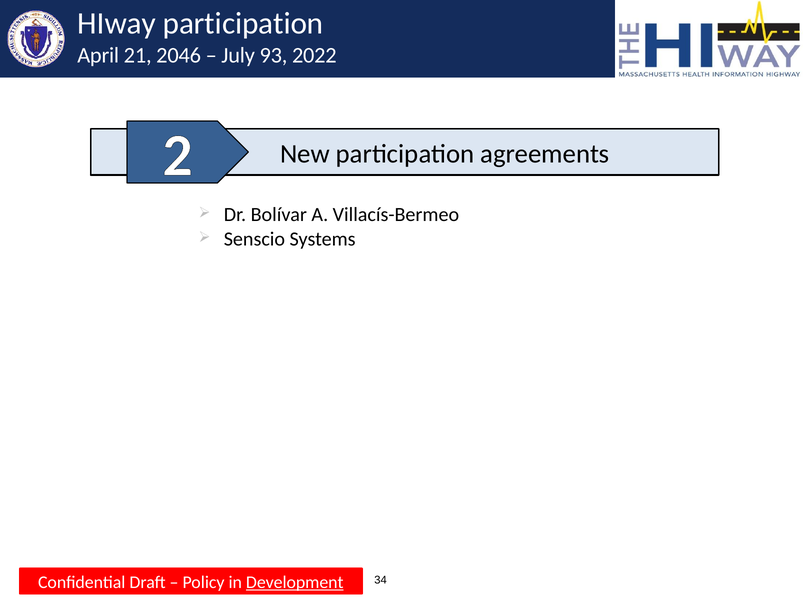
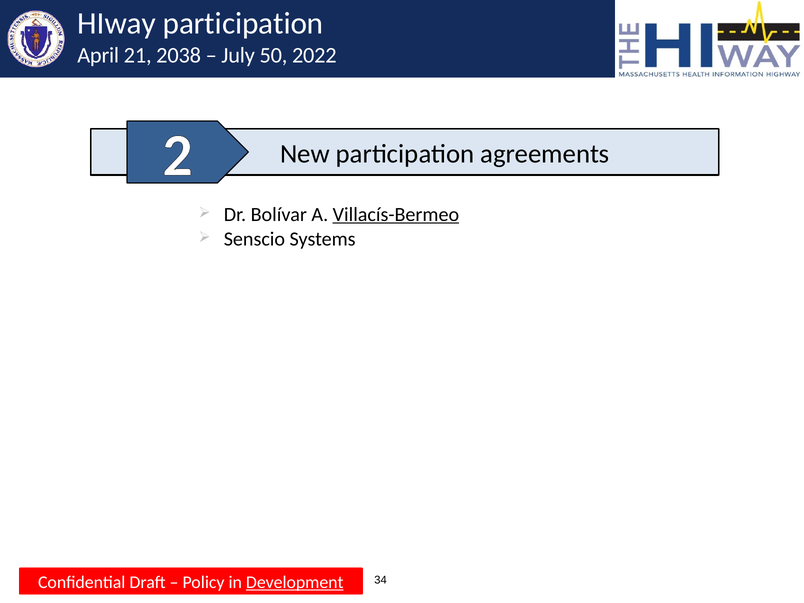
2046: 2046 -> 2038 (179, 55)
93: 93 -> 50 (273, 55)
Villacís-Bermeo underline: none -> present (396, 214)
